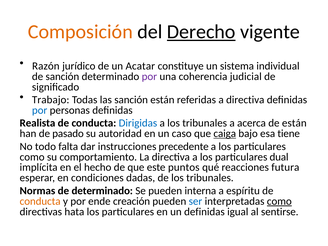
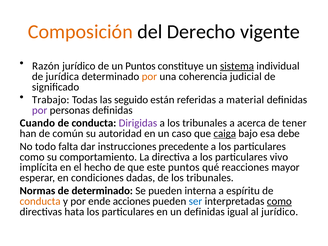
Derecho underline: present -> none (201, 32)
un Acatar: Acatar -> Puntos (140, 66)
sistema underline: none -> present (237, 66)
de sanción: sanción -> jurídica (62, 76)
por colour: purple -> orange (149, 76)
las sanción: sanción -> seguido (131, 100)
a directiva: directiva -> material (245, 100)
por colour: blue -> purple (40, 110)
Realista: Realista -> Cuando (37, 123)
Dirigidas colour: blue -> purple (138, 123)
de están: están -> tener (294, 123)
pasado: pasado -> común (68, 134)
tiene: tiene -> debe (289, 134)
dual: dual -> vivo (279, 157)
futura: futura -> mayor (285, 167)
creación: creación -> acciones (132, 201)
al sentirse: sentirse -> jurídico (280, 212)
